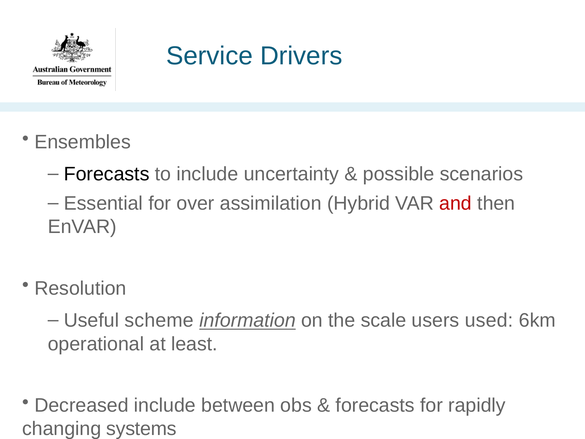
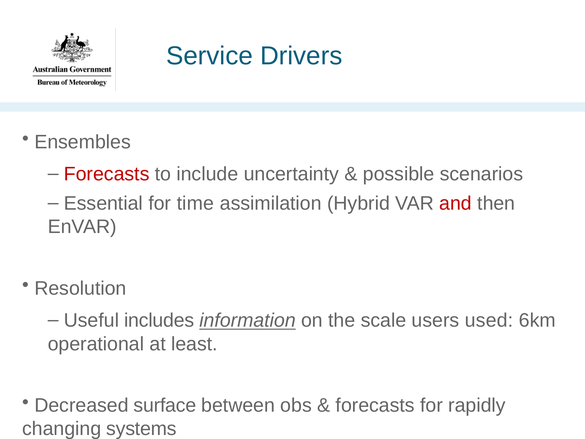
Forecasts colour: black -> red (107, 174)
over: over -> time (195, 203)
scheme: scheme -> includes (159, 320)
Decreased include: include -> surface (165, 405)
